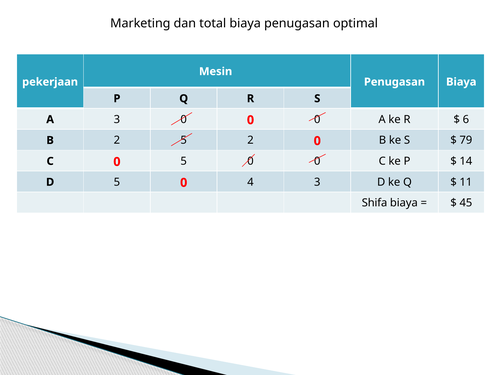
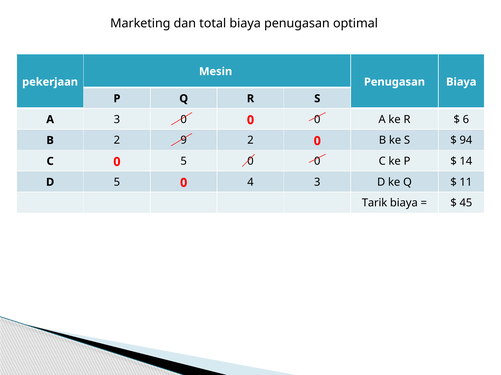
2 5: 5 -> 9 (184, 141)
79: 79 -> 94 (466, 141)
Shifa: Shifa -> Tarik (375, 203)
